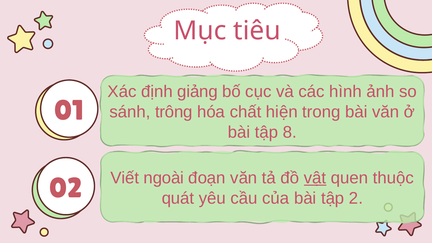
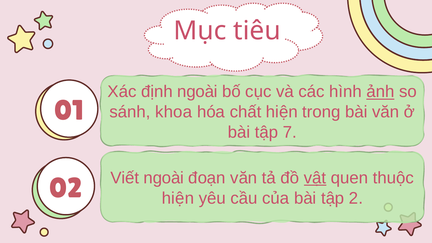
định giảng: giảng -> ngoài (198, 92)
ảnh underline: none -> present (380, 92)
trông: trông -> khoa (174, 112)
8: 8 -> 7 (290, 132)
quát: quát -> hiện (178, 198)
